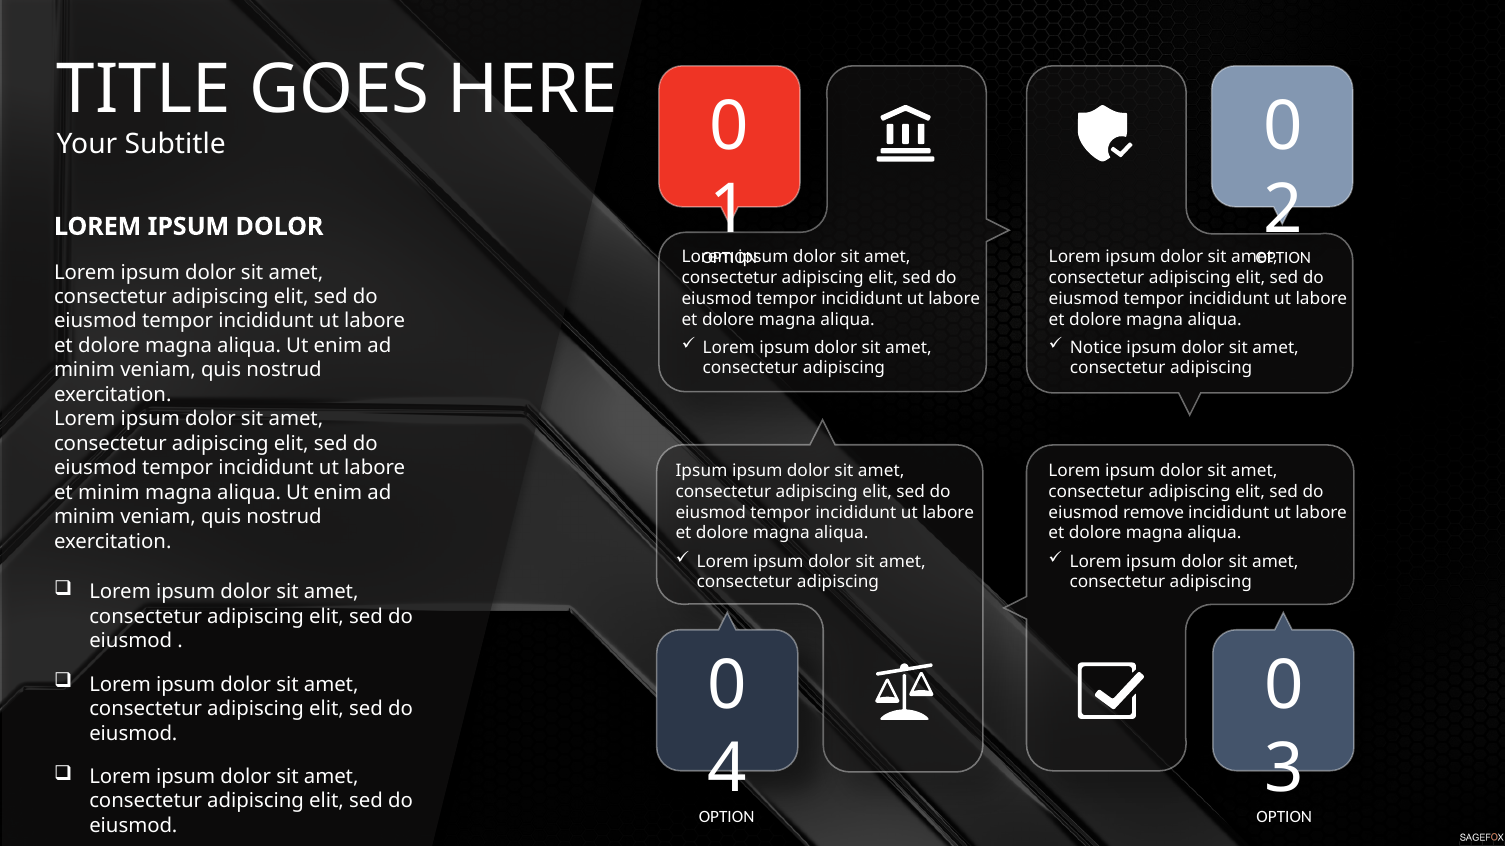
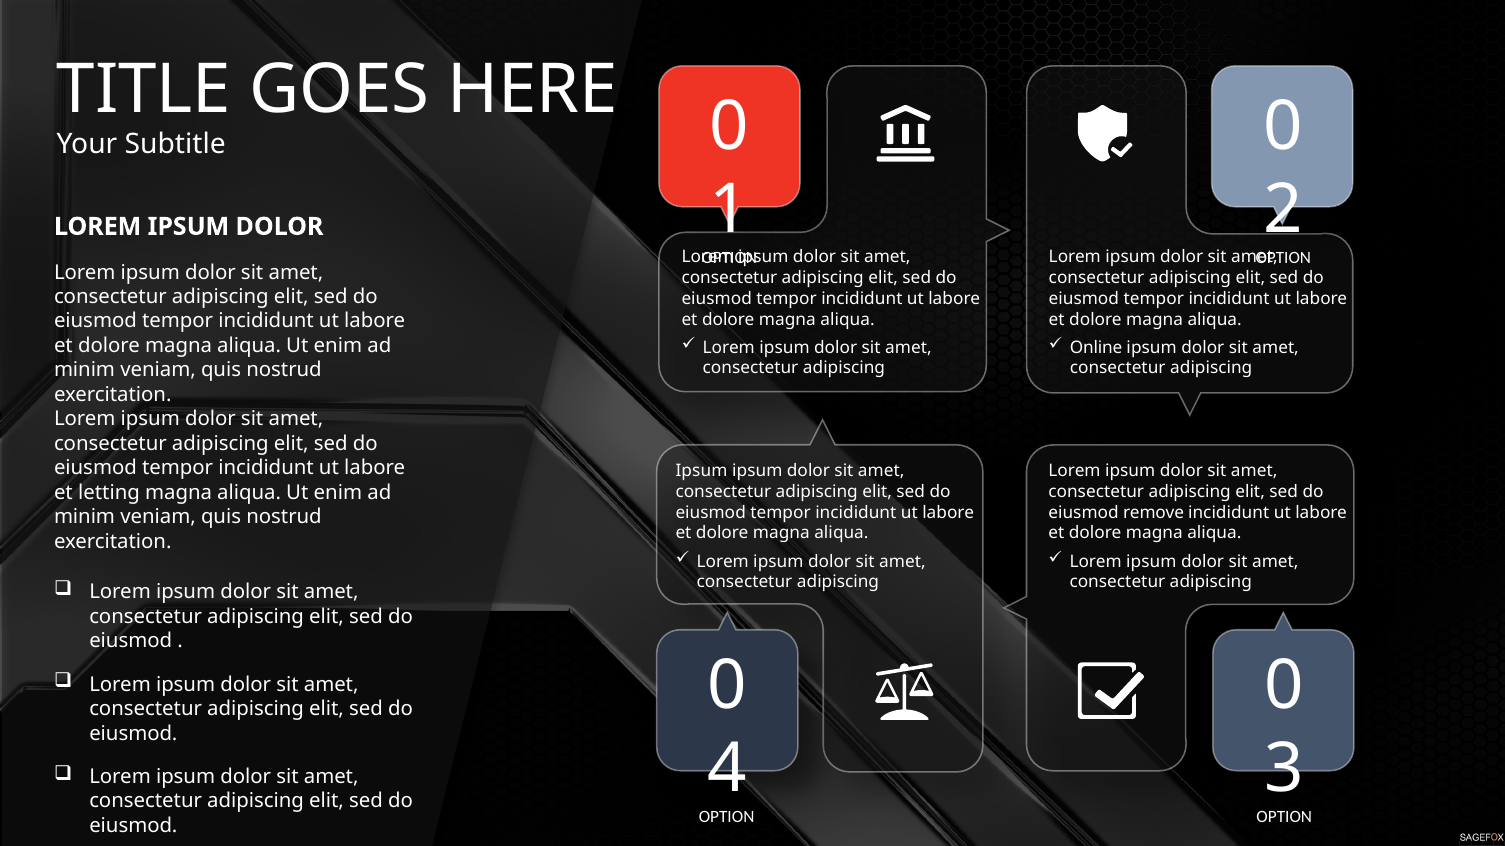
Notice: Notice -> Online (1096, 348)
et minim: minim -> letting (109, 493)
